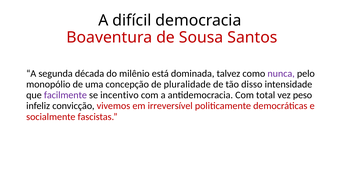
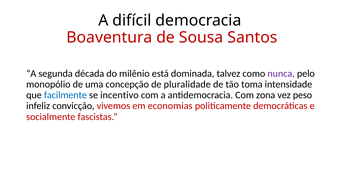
disso: disso -> toma (252, 85)
facilmente colour: purple -> blue (65, 95)
total: total -> zona (266, 95)
irreversível: irreversível -> economias (170, 106)
